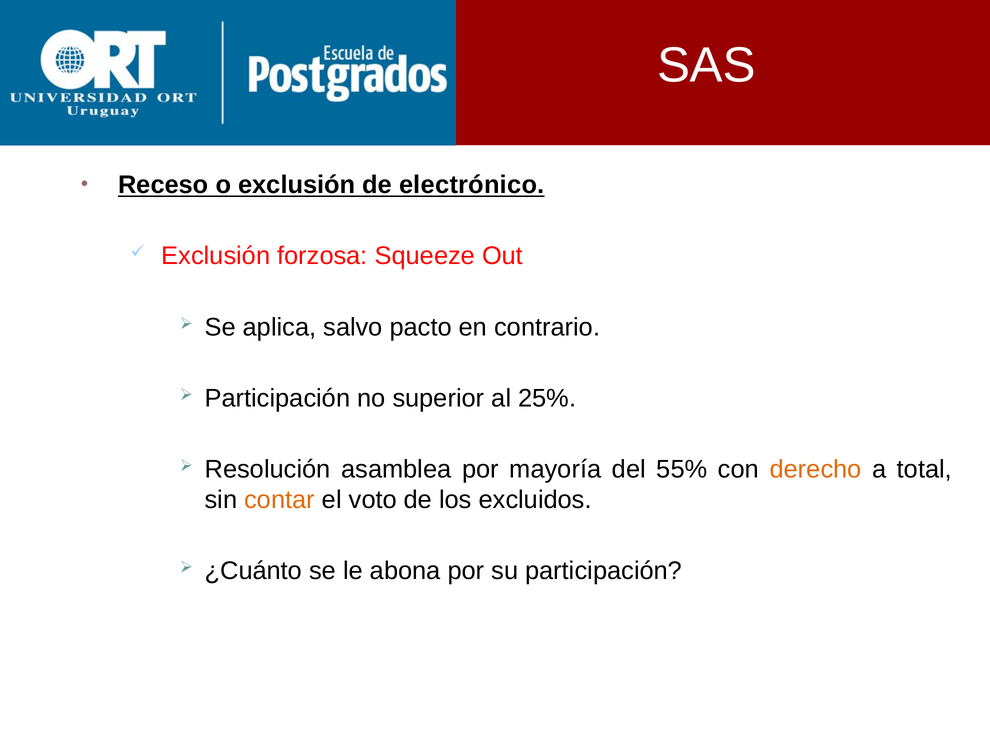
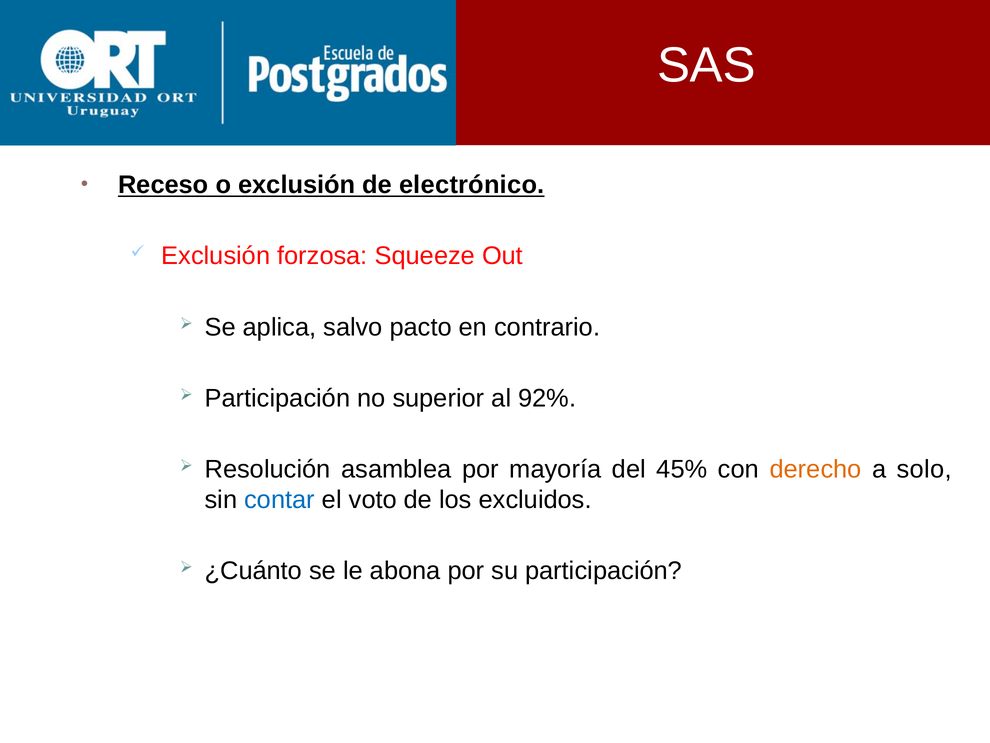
25%: 25% -> 92% (547, 398)
55%: 55% -> 45% (682, 469)
total: total -> solo (924, 469)
contar colour: orange -> blue (280, 499)
